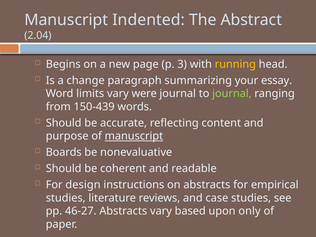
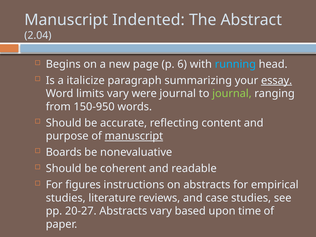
3: 3 -> 6 (182, 64)
running colour: yellow -> light blue (235, 64)
change: change -> italicize (86, 80)
essay underline: none -> present (277, 80)
150-439: 150-439 -> 150-950 (94, 107)
design: design -> figures (83, 185)
46-27: 46-27 -> 20-27 (81, 211)
only: only -> time (250, 211)
